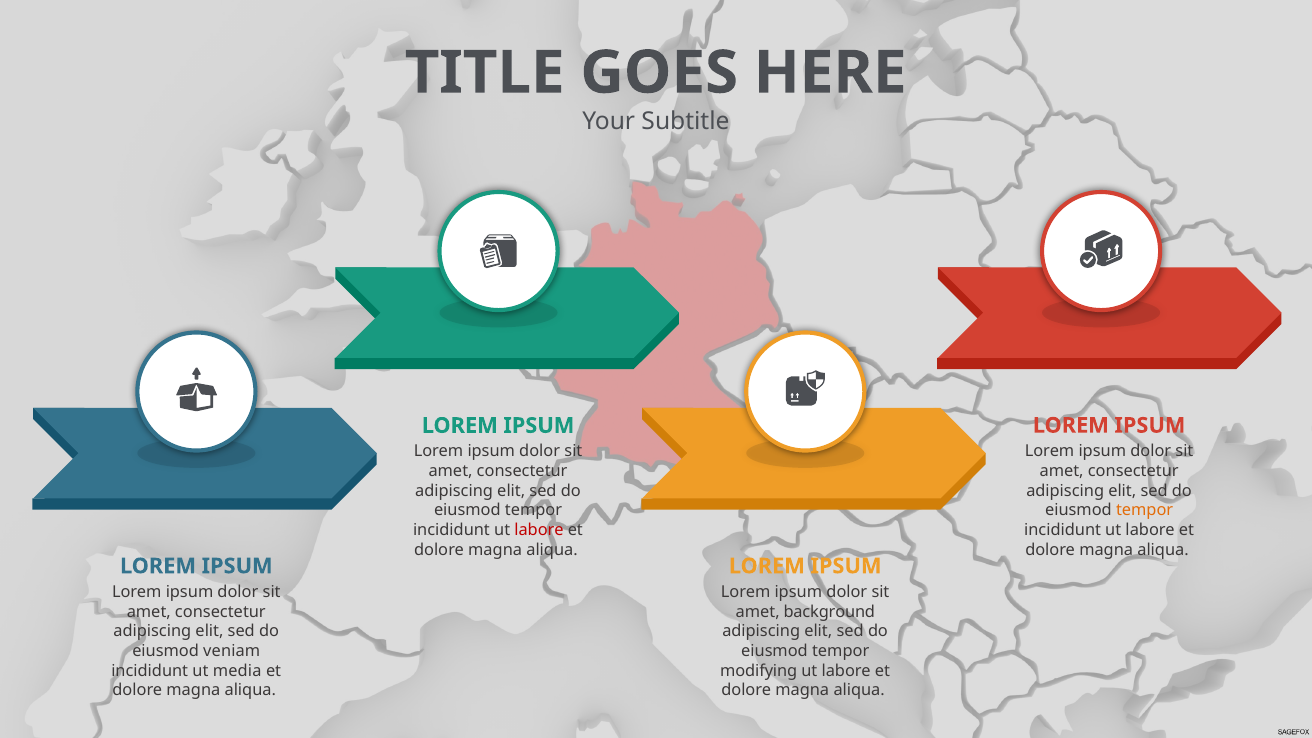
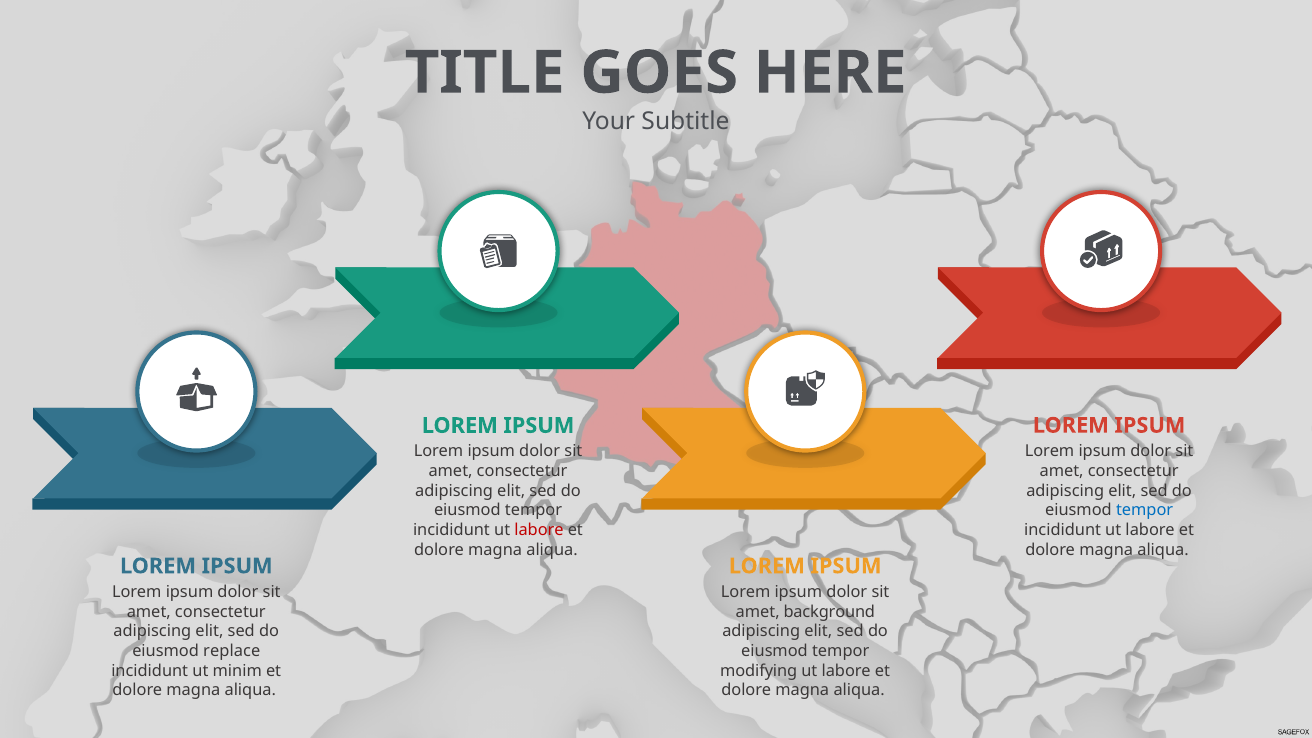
tempor colour: orange -> blue (1145, 510)
veniam: veniam -> replace (232, 651)
media: media -> minim (237, 671)
